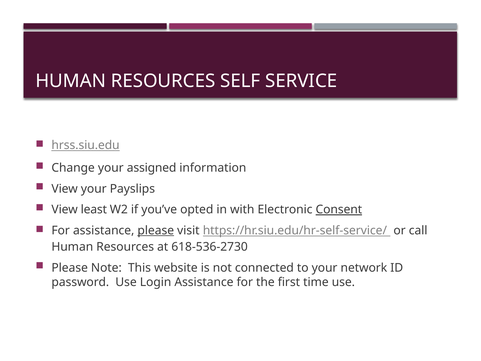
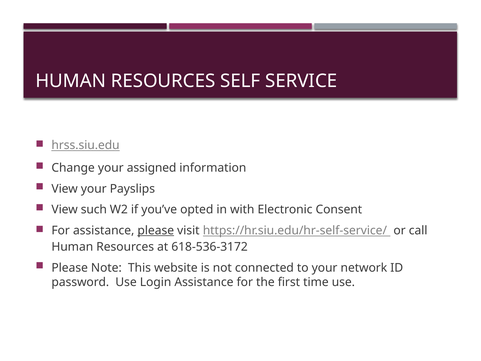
least: least -> such (94, 210)
Consent underline: present -> none (339, 210)
618-536-2730: 618-536-2730 -> 618-536-3172 (210, 247)
